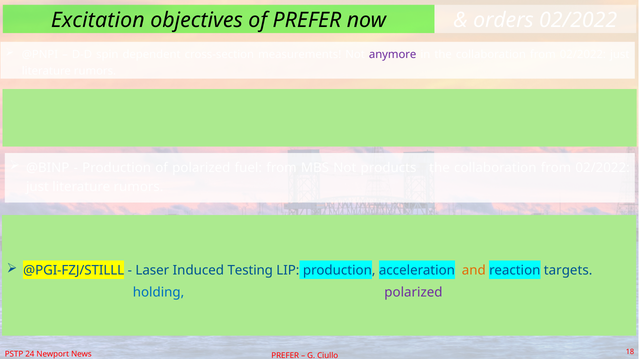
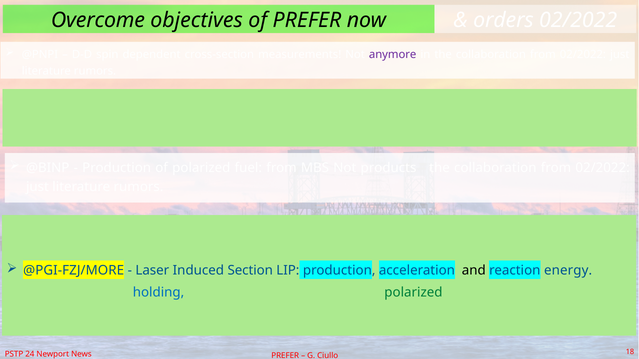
Excitation: Excitation -> Overcome (98, 20)
@PGI-FZJ/STILLL: @PGI-FZJ/STILLL -> @PGI-FZJ/MORE (74, 271)
Testing: Testing -> Section (250, 271)
and colour: orange -> black (474, 271)
targets: targets -> energy (568, 271)
polarized colour: purple -> green (413, 293)
